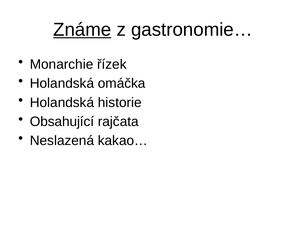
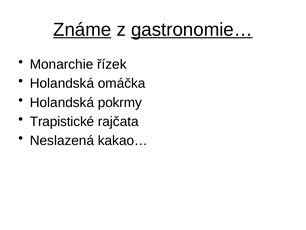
gastronomie… underline: none -> present (192, 30)
historie: historie -> pokrmy (120, 102)
Obsahující: Obsahující -> Trapistické (62, 121)
